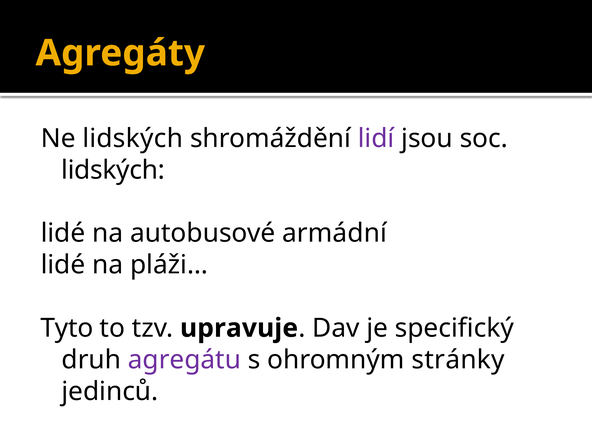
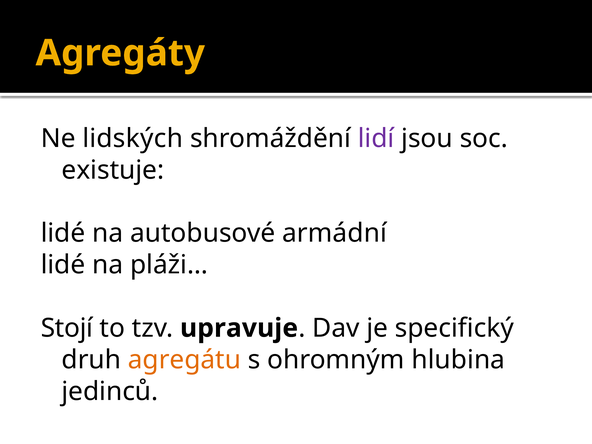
lidských: lidských -> existuje (113, 170)
Tyto: Tyto -> Stojí (67, 328)
agregátu colour: purple -> orange (184, 360)
stránky: stránky -> hlubina (458, 360)
